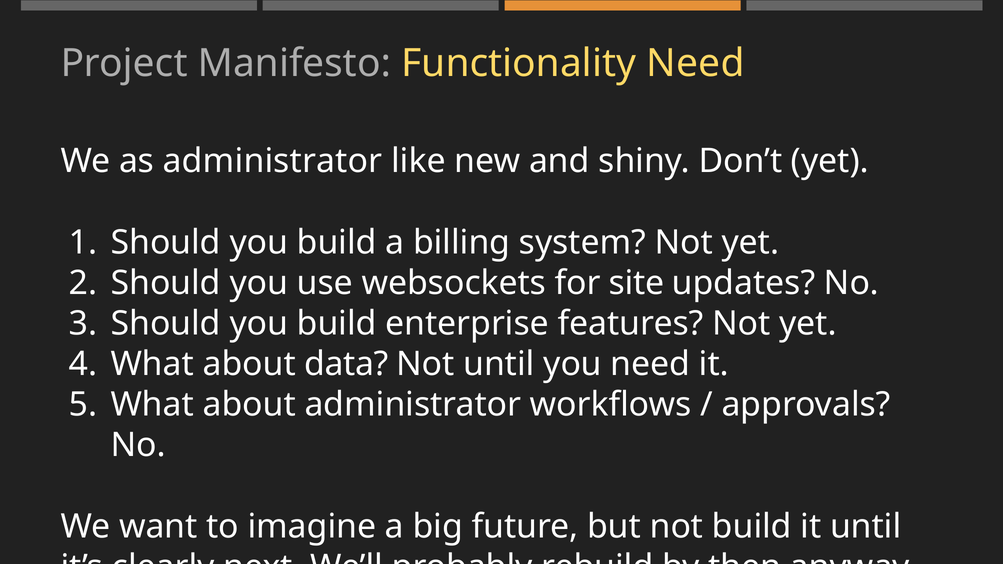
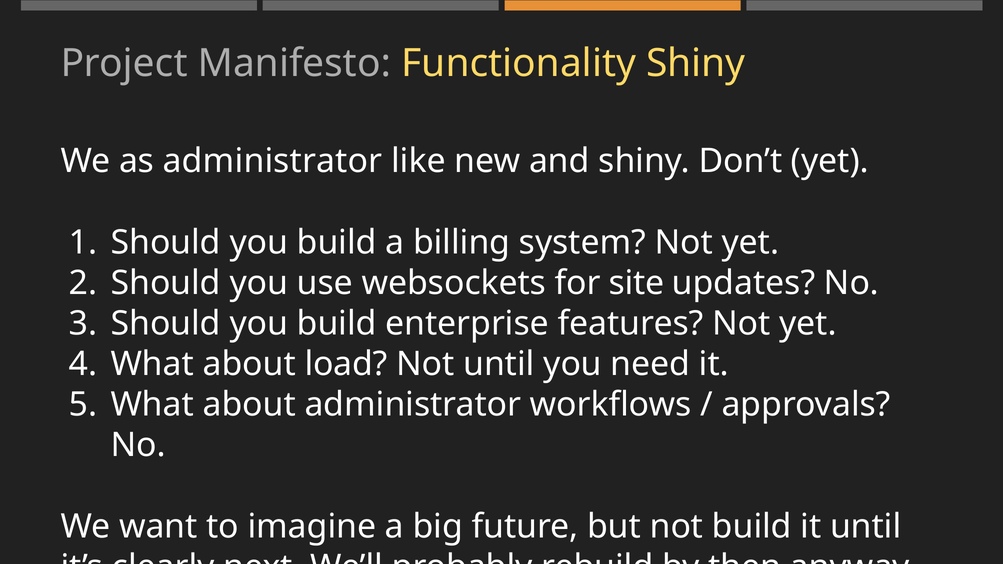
Functionality Need: Need -> Shiny (696, 63)
data: data -> load (346, 364)
